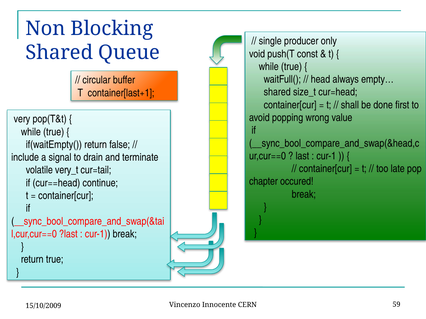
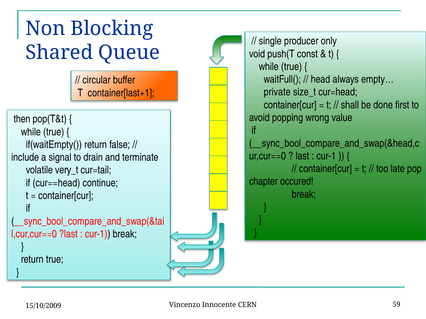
shared: shared -> private (277, 92)
very: very -> then (22, 119)
